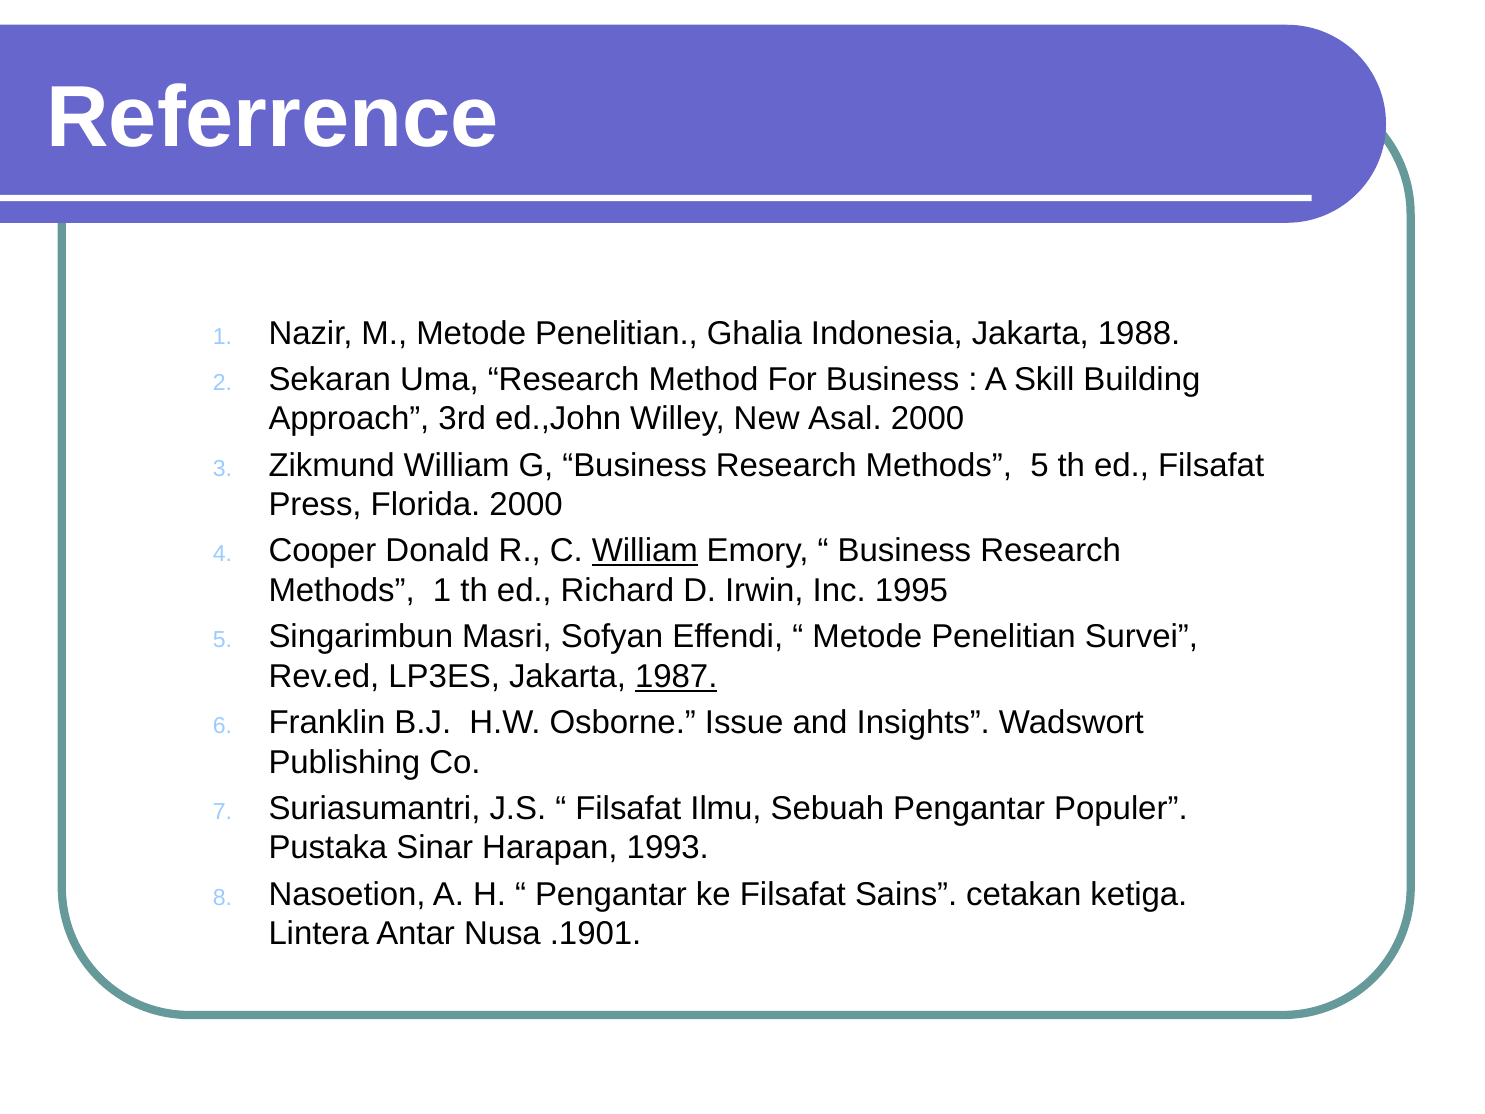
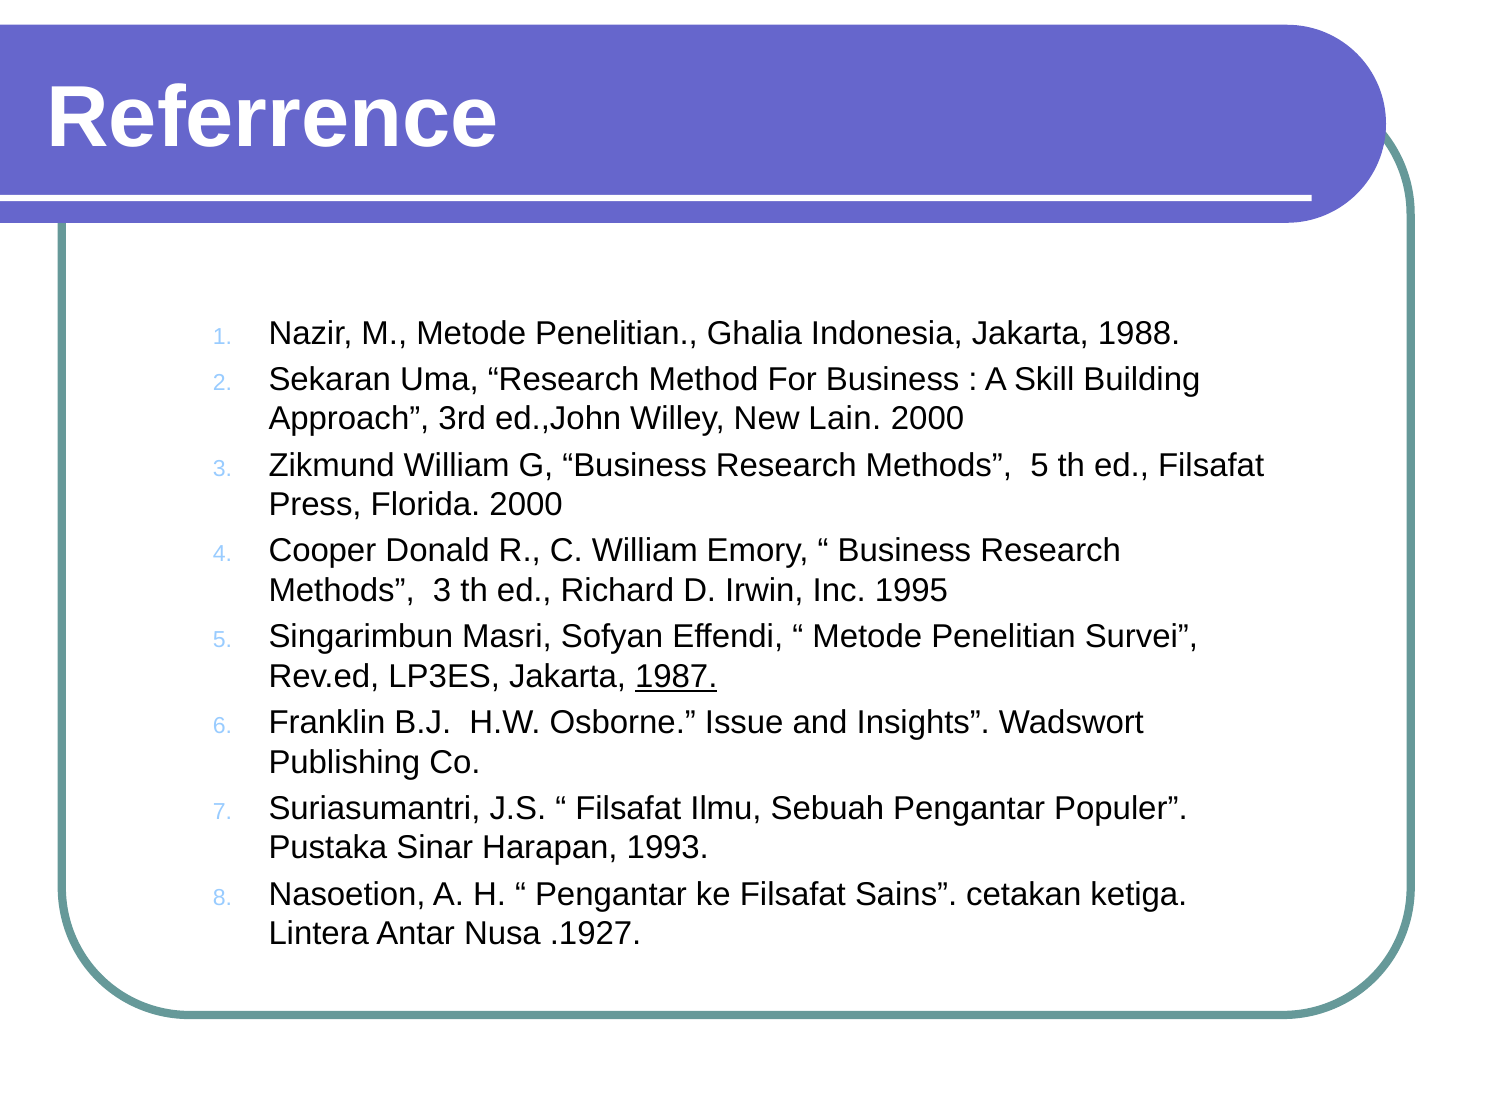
Asal: Asal -> Lain (845, 419)
William underline: present -> none (645, 551)
Methods 1: 1 -> 3 (442, 590)
.1901: .1901 -> .1927 (596, 933)
